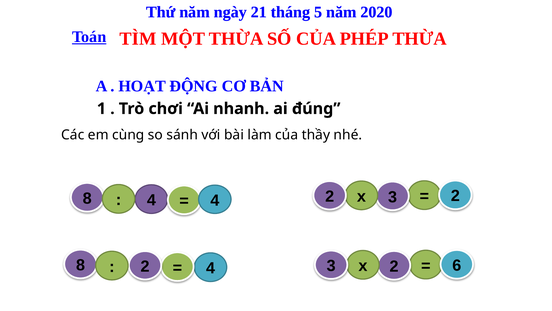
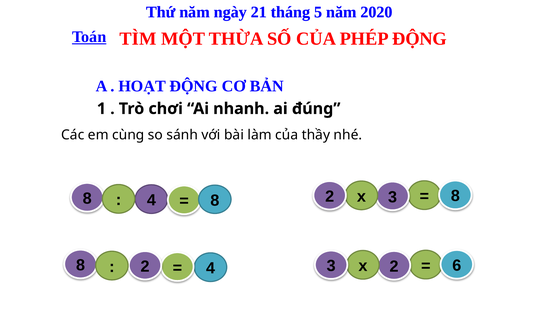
PHÉP THỪA: THỪA -> ĐỘNG (420, 39)
2 2: 2 -> 8 (455, 196)
8 4: 4 -> 8 (215, 200)
